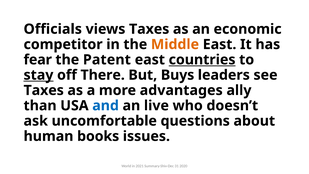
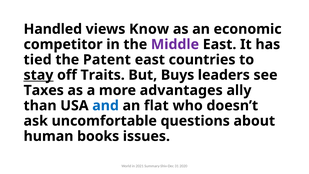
Officials: Officials -> Handled (53, 29)
views Taxes: Taxes -> Know (149, 29)
Middle colour: orange -> purple (175, 44)
fear: fear -> tied (38, 60)
countries underline: present -> none (202, 60)
There: There -> Traits (103, 75)
live: live -> flat (156, 106)
